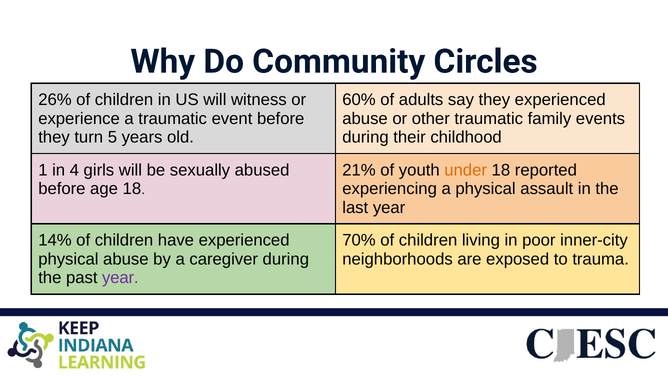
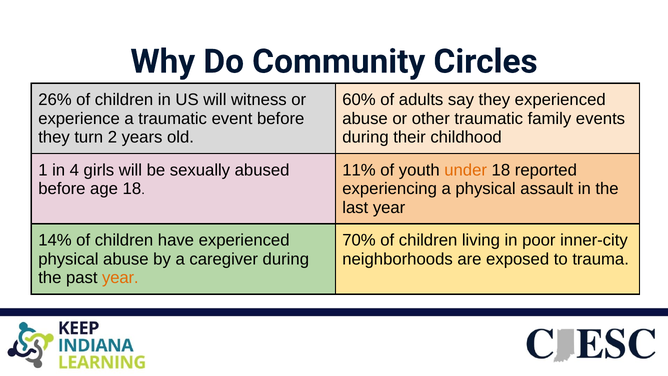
5: 5 -> 2 (112, 137)
21%: 21% -> 11% (359, 170)
year colour: purple -> orange (120, 278)
